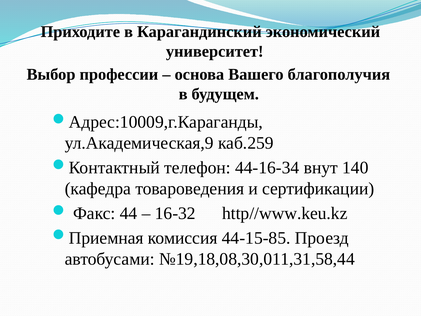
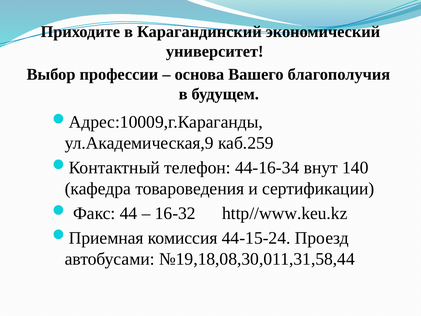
44-15-85: 44-15-85 -> 44-15-24 (256, 238)
